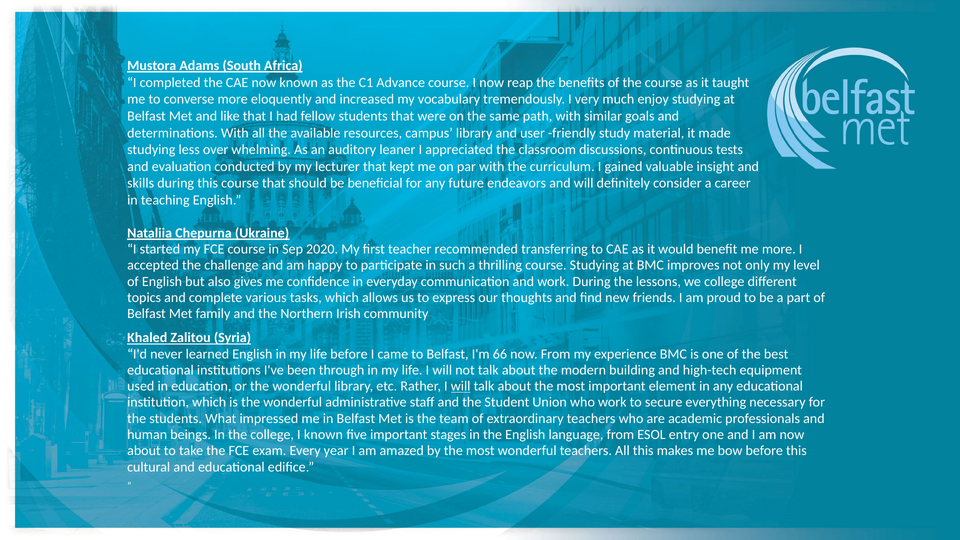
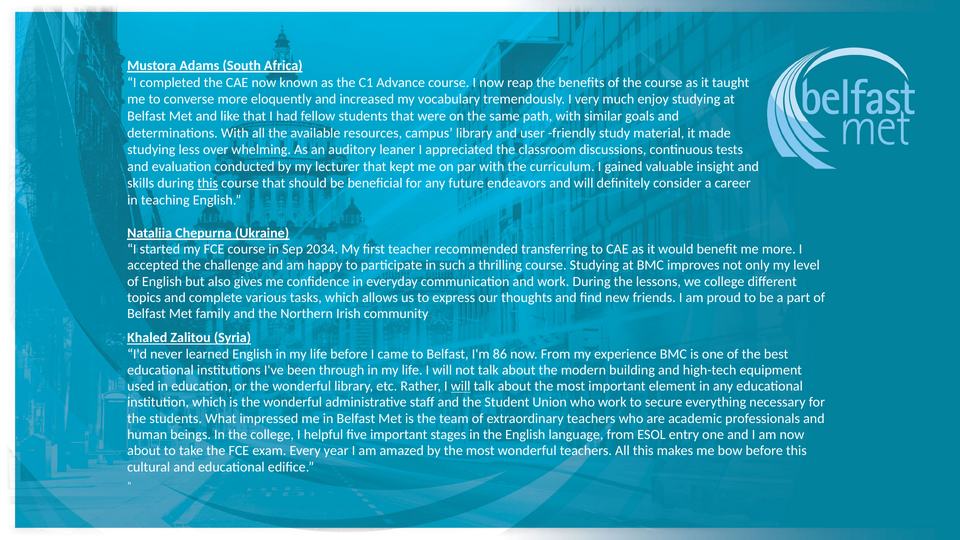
this underline: none -> present (208, 183)
2020: 2020 -> 2034 (322, 249)
66: 66 -> 86 (500, 354)
I known: known -> helpful (324, 435)
